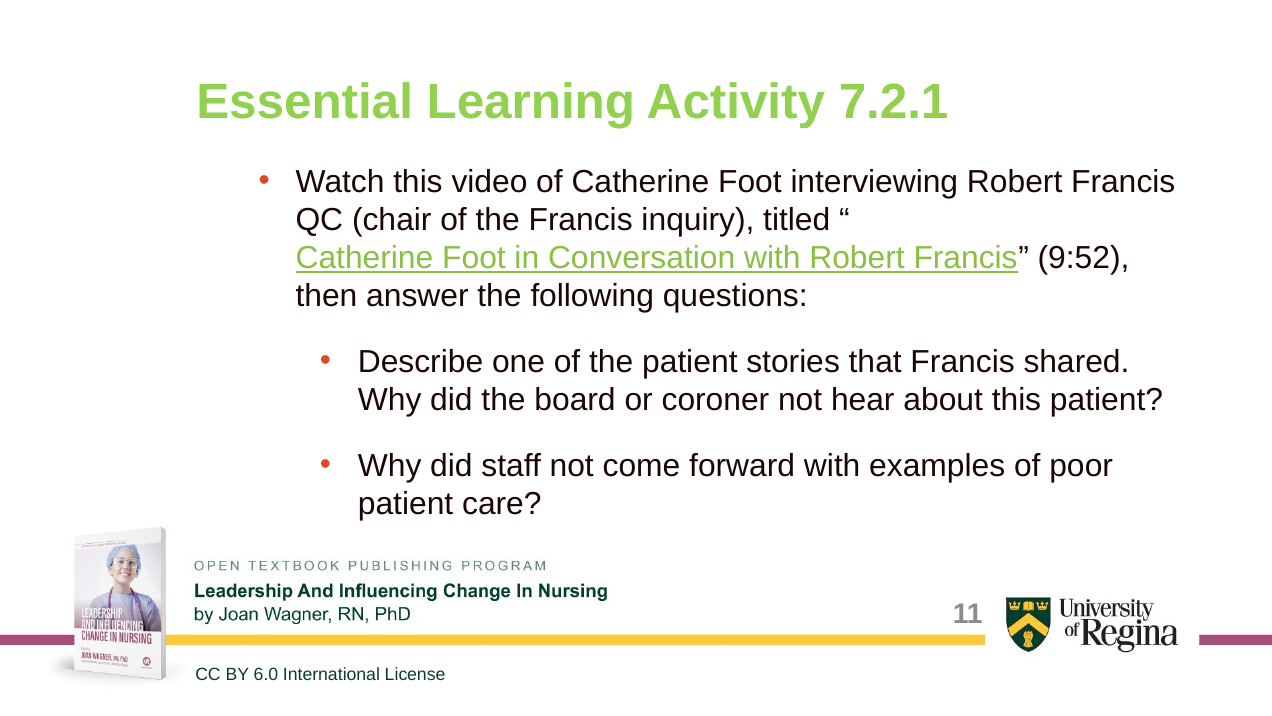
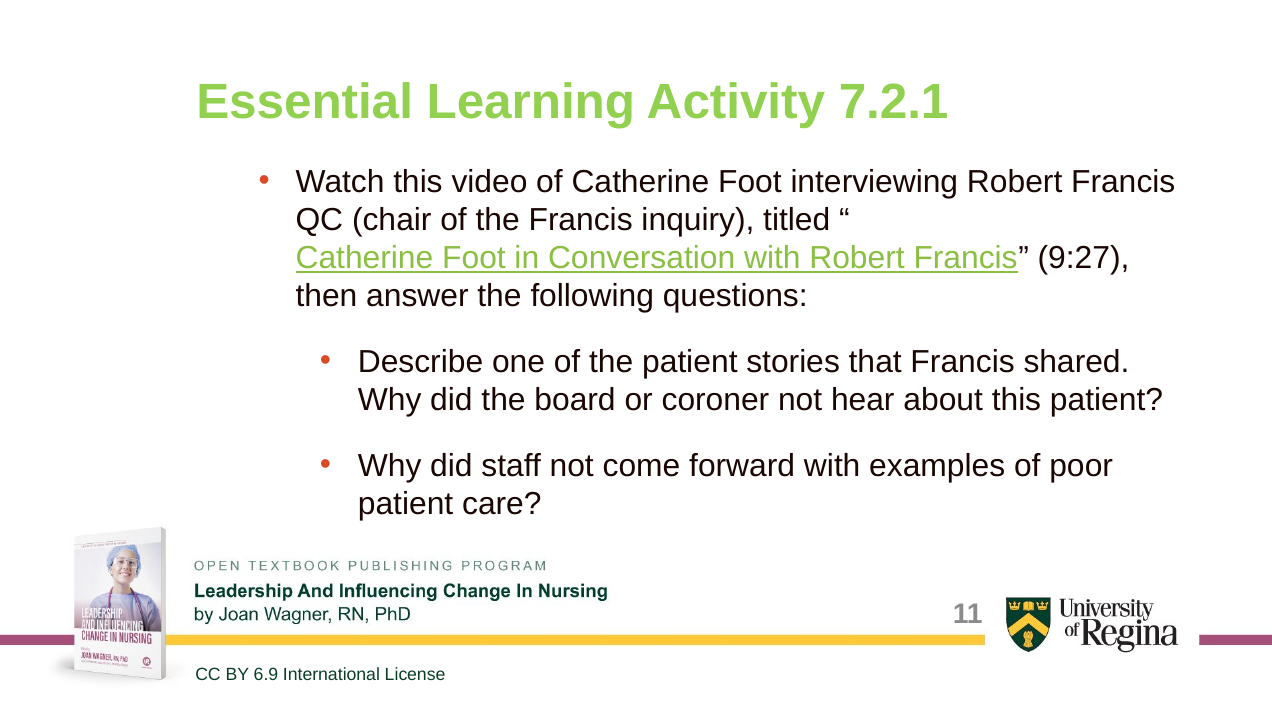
9:52: 9:52 -> 9:27 (1084, 258)
6.0: 6.0 -> 6.9 (266, 674)
